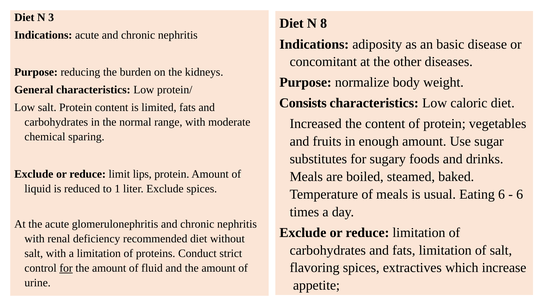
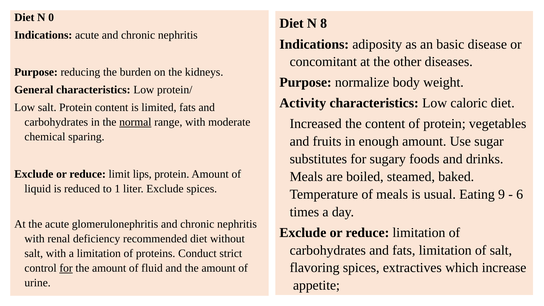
3: 3 -> 0 (51, 17)
Consists: Consists -> Activity (303, 103)
normal underline: none -> present (135, 122)
Eating 6: 6 -> 9 (502, 194)
